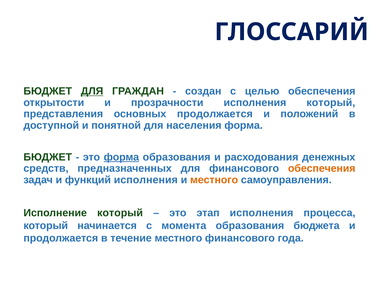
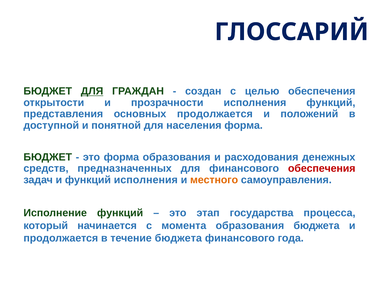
исполнения который: который -> функций (331, 103)
форма underline: present -> none (121, 157)
обеспечения colour: orange -> red (322, 169)
Исполнение который: который -> функций (120, 213)
этап исполнения: исполнения -> государства (262, 213)
течение местного: местного -> бюджета (178, 238)
